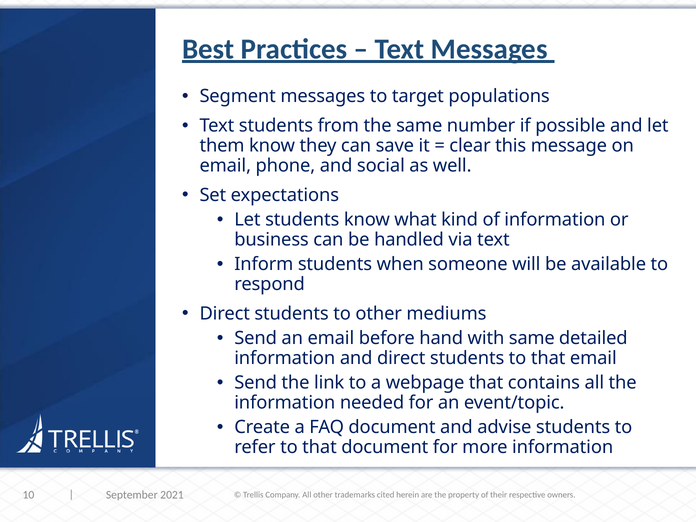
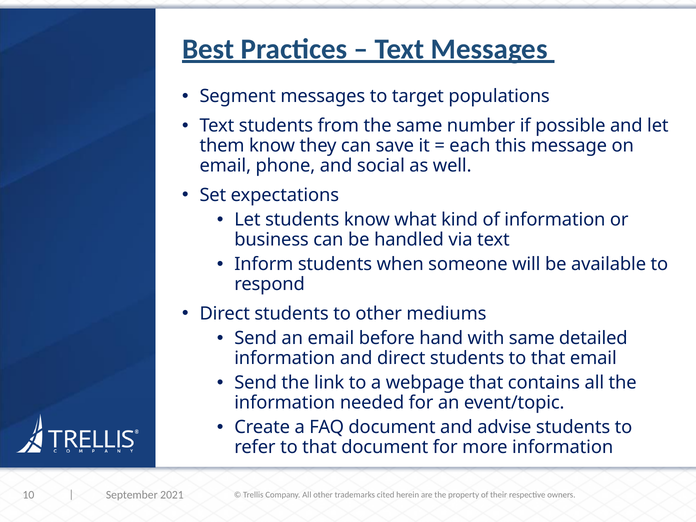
clear: clear -> each (470, 146)
